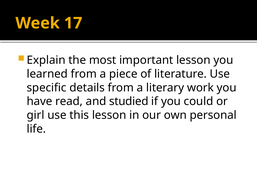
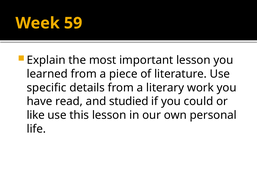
17: 17 -> 59 (73, 23)
girl: girl -> like (36, 115)
